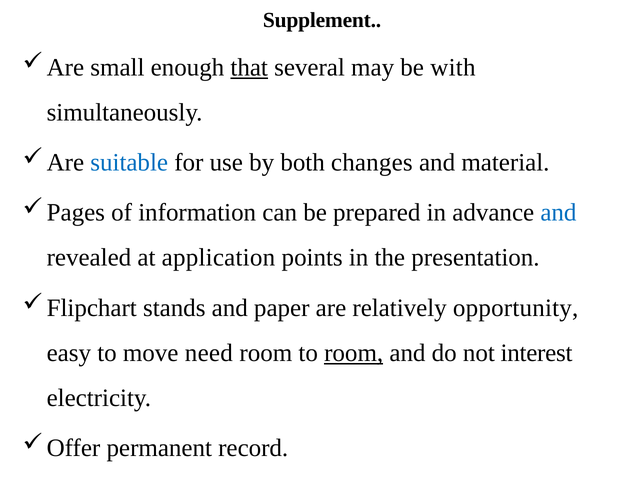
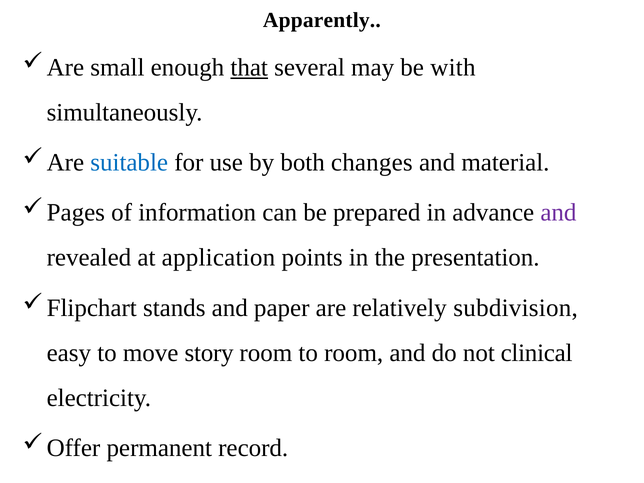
Supplement: Supplement -> Apparently (322, 20)
and colour: blue -> purple (558, 213)
opportunity: opportunity -> subdivision (516, 308)
need: need -> story (209, 353)
room underline: present -> none (354, 353)
interest: interest -> clinical (537, 353)
